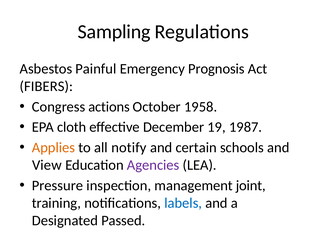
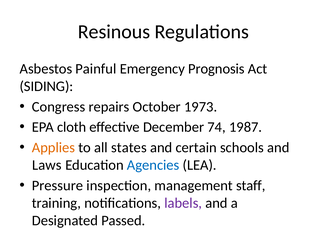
Sampling: Sampling -> Resinous (114, 32)
FIBERS: FIBERS -> SIDING (46, 86)
actions: actions -> repairs (109, 106)
1958: 1958 -> 1973 (201, 106)
19: 19 -> 74 (217, 127)
notify: notify -> states (129, 147)
View: View -> Laws (47, 165)
Agencies colour: purple -> blue (153, 165)
joint: joint -> staff (251, 185)
labels colour: blue -> purple (183, 202)
